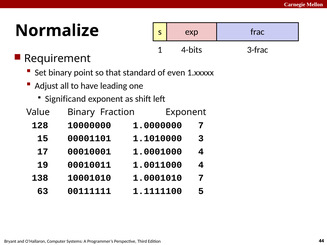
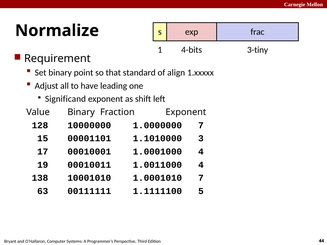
3-frac: 3-frac -> 3-tiny (258, 50)
even: even -> align (176, 73)
